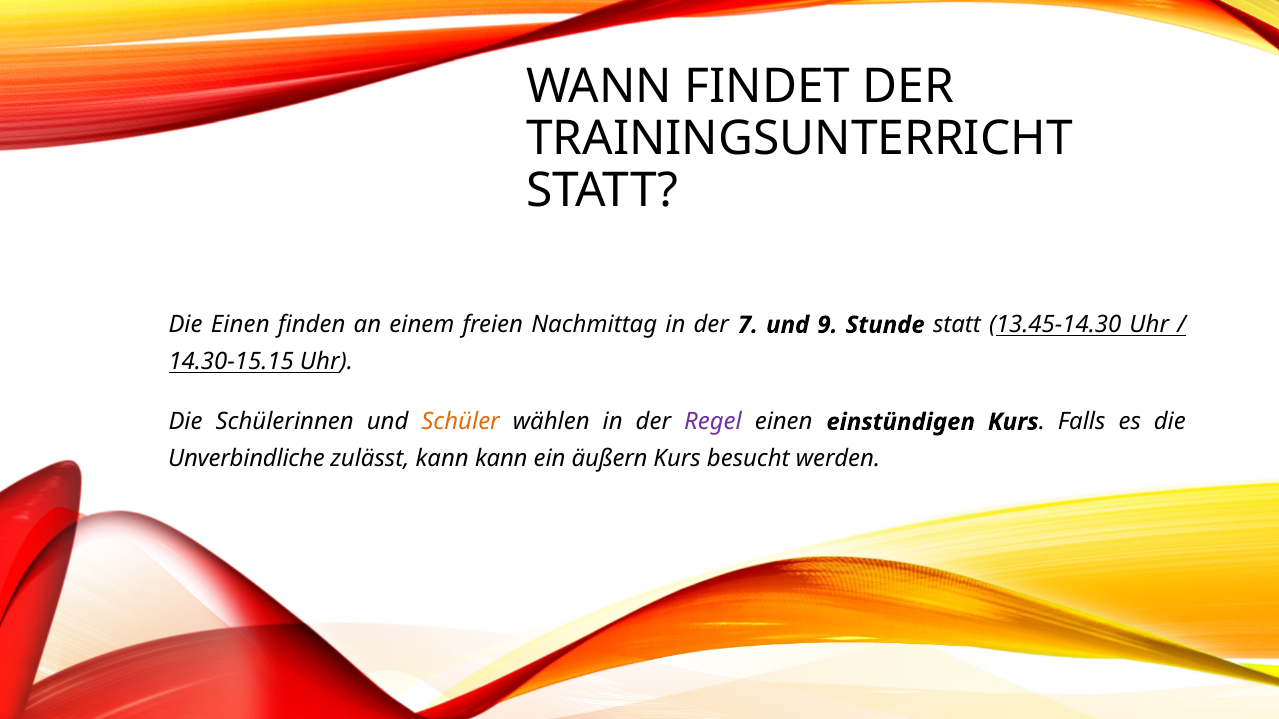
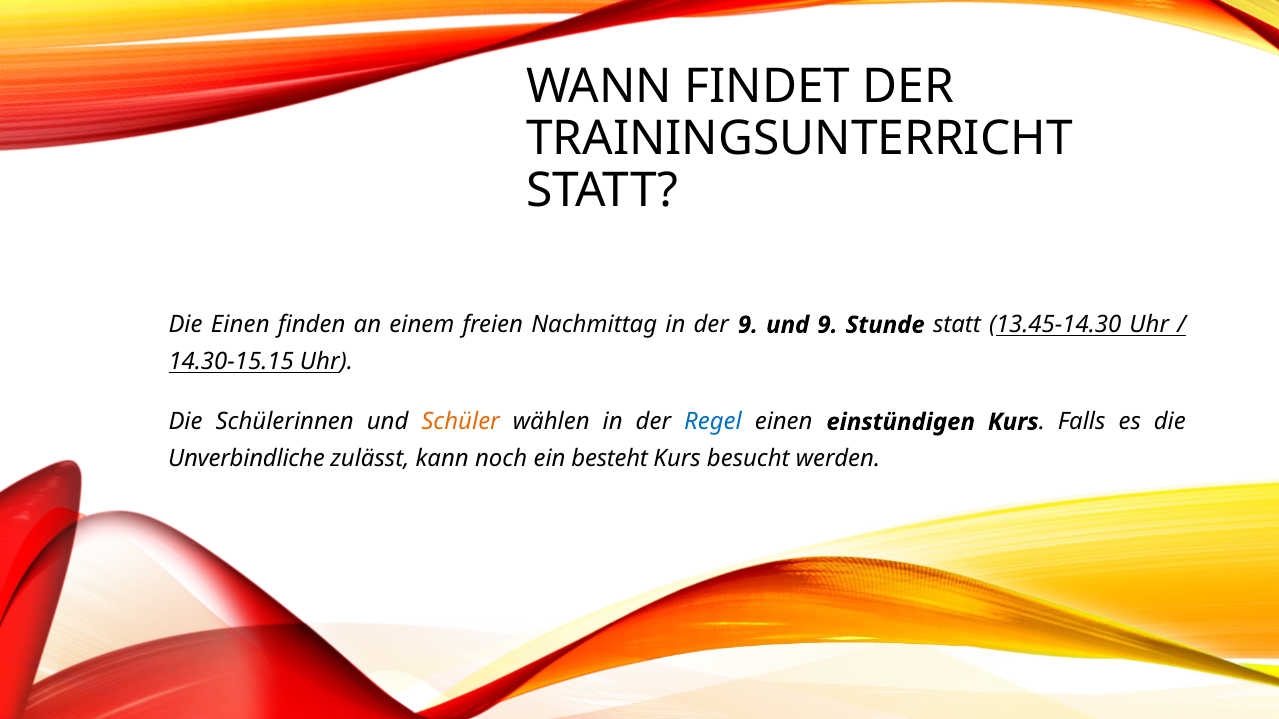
der 7: 7 -> 9 (748, 325)
Regel colour: purple -> blue (713, 422)
kann kann: kann -> noch (501, 459)
äußern: äußern -> besteht (610, 459)
